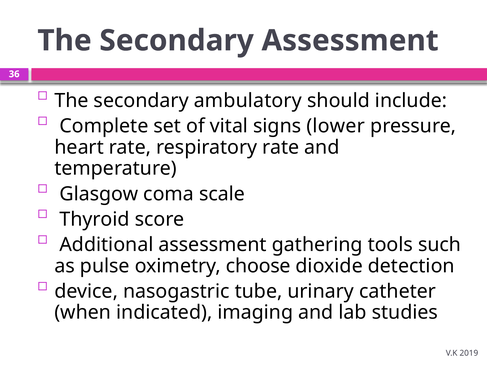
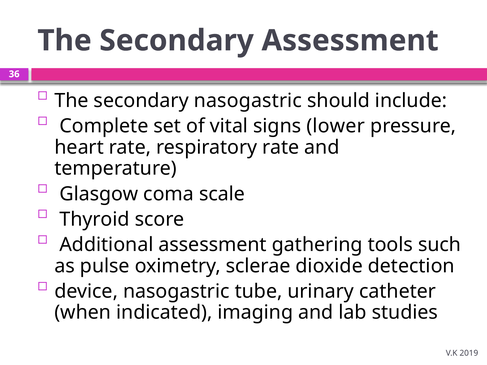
secondary ambulatory: ambulatory -> nasogastric (248, 101)
choose: choose -> sclerae (258, 266)
